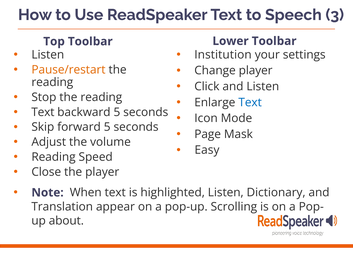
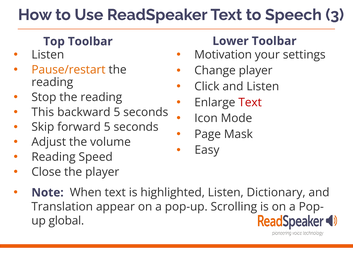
Institution: Institution -> Motivation (223, 55)
Text colour: blue -> red (250, 102)
Text: Text -> This (43, 112)
about: about -> global (66, 221)
